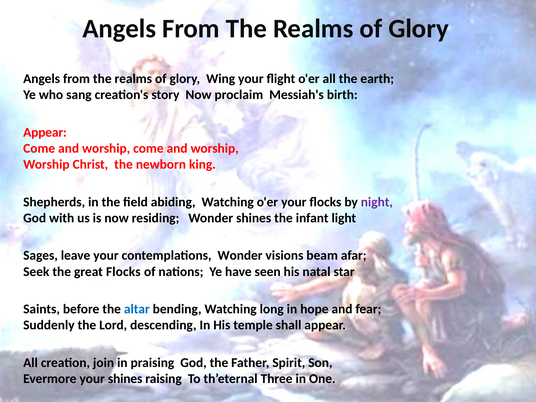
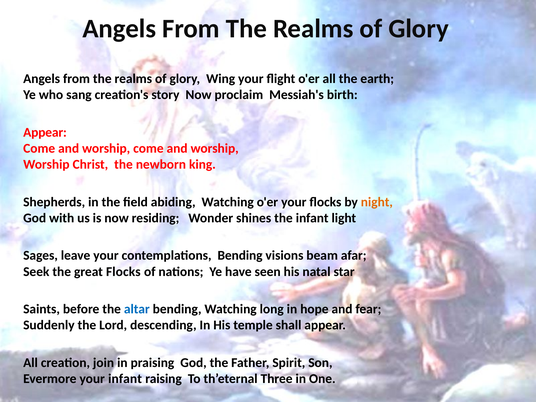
night colour: purple -> orange (377, 202)
contemplations Wonder: Wonder -> Bending (240, 256)
your shines: shines -> infant (125, 379)
